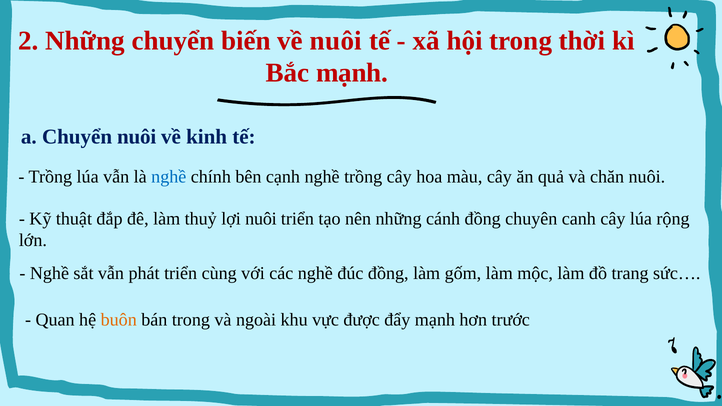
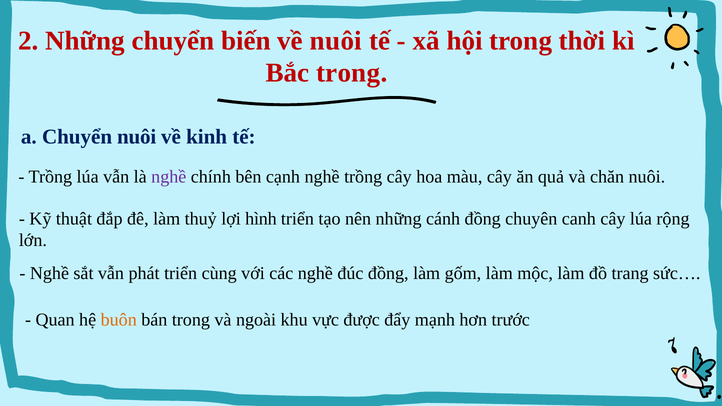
Bắc mạnh: mạnh -> trong (352, 73)
nghề colour: blue -> purple (169, 177)
lợi nuôi: nuôi -> hình (261, 219)
